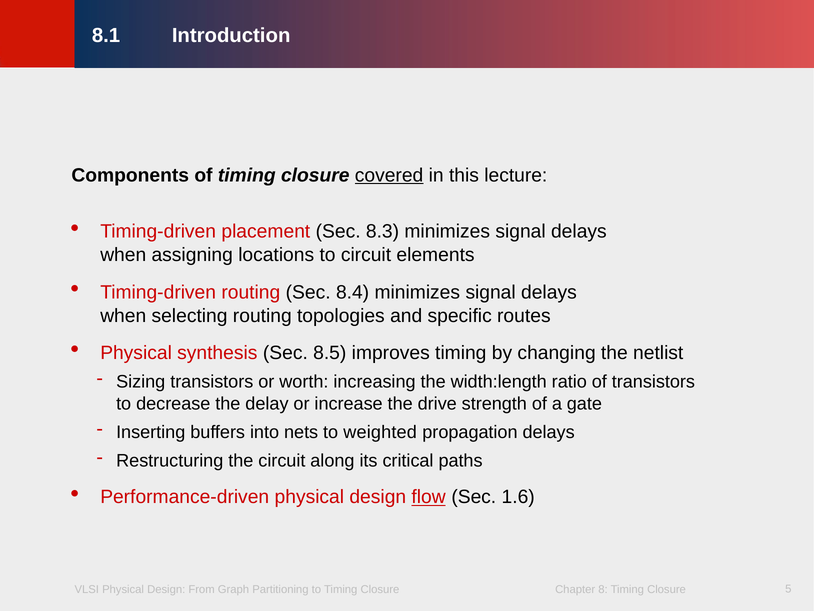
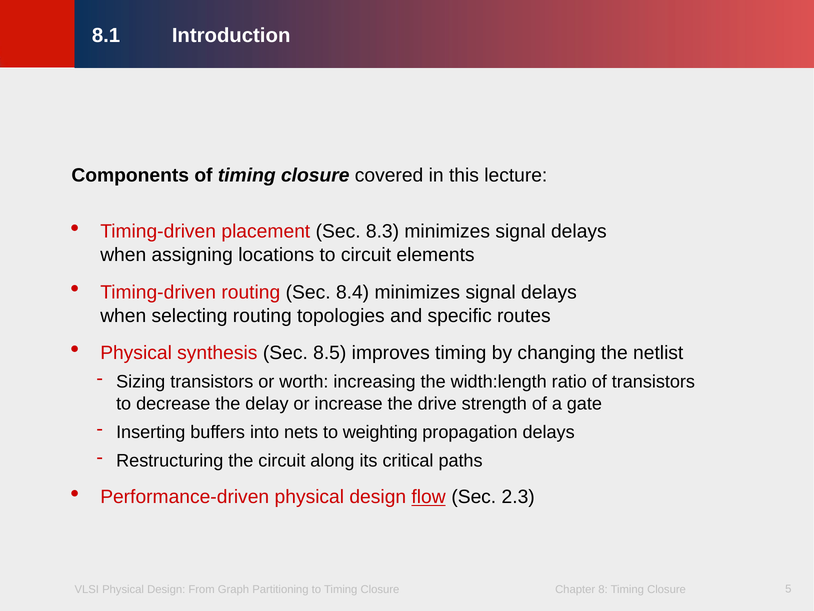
covered underline: present -> none (389, 175)
weighted: weighted -> weighting (380, 432)
1.6: 1.6 -> 2.3 (518, 497)
